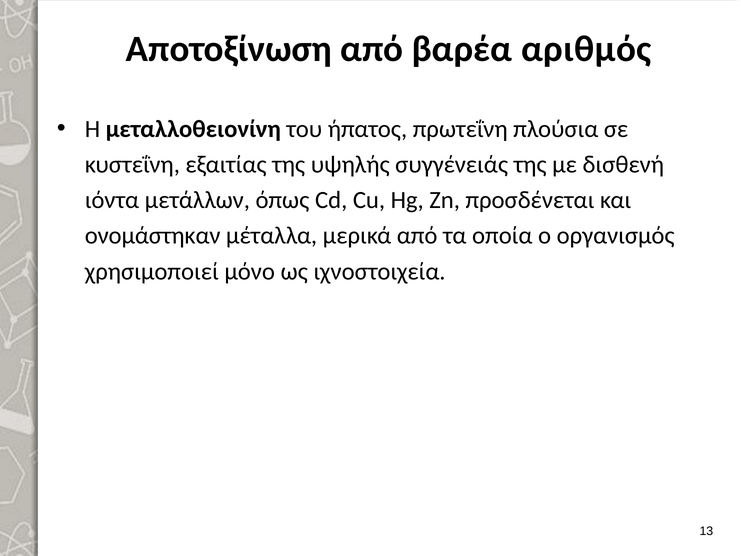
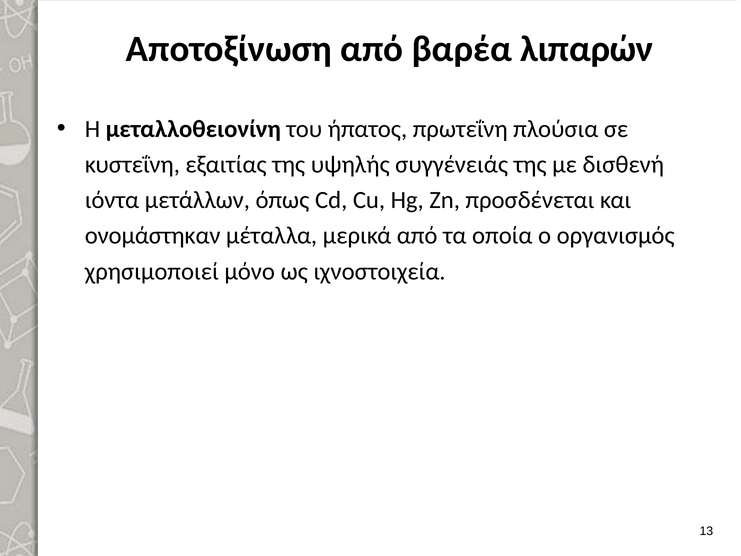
αριθμός: αριθμός -> λιπαρών (587, 49)
